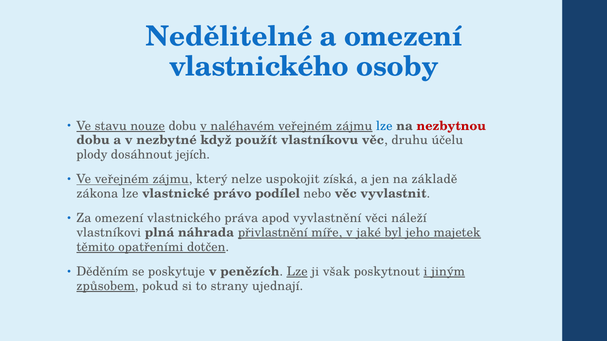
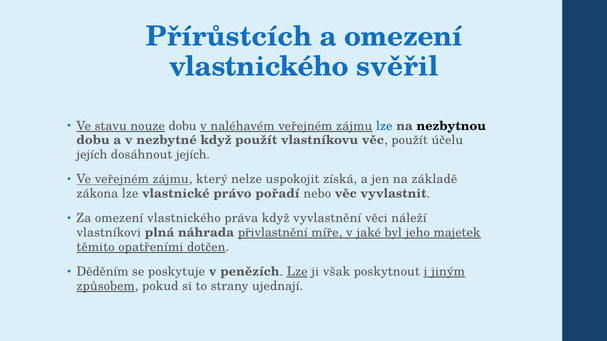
Nedělitelné: Nedělitelné -> Přírůstcích (229, 37)
osoby: osoby -> svěřil (397, 67)
nezbytnou colour: red -> black (451, 126)
věc druhu: druhu -> použít (410, 140)
plody: plody -> jejích (92, 155)
podílel: podílel -> pořadí (278, 194)
práva apod: apod -> když (276, 218)
